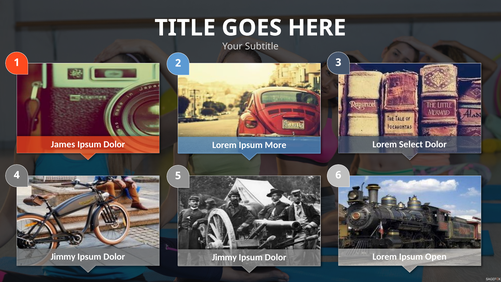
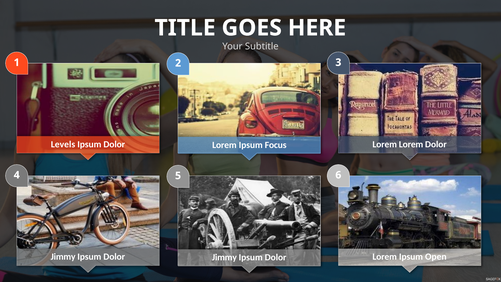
James: James -> Levels (63, 144)
Lorem Select: Select -> Lorem (411, 144)
More: More -> Focus (276, 145)
